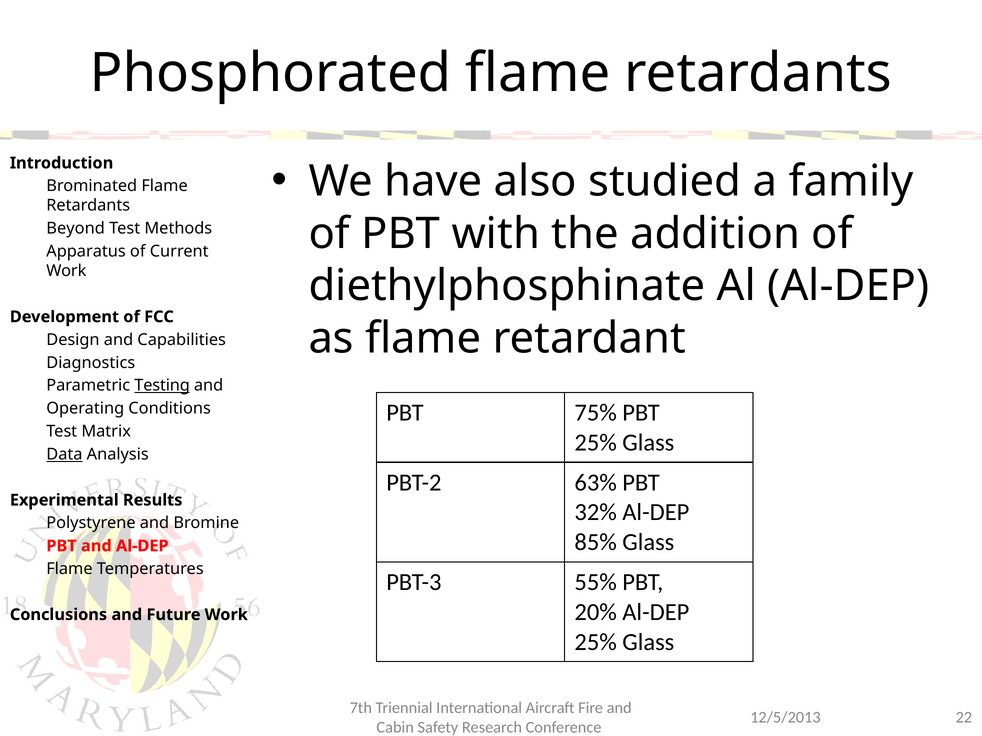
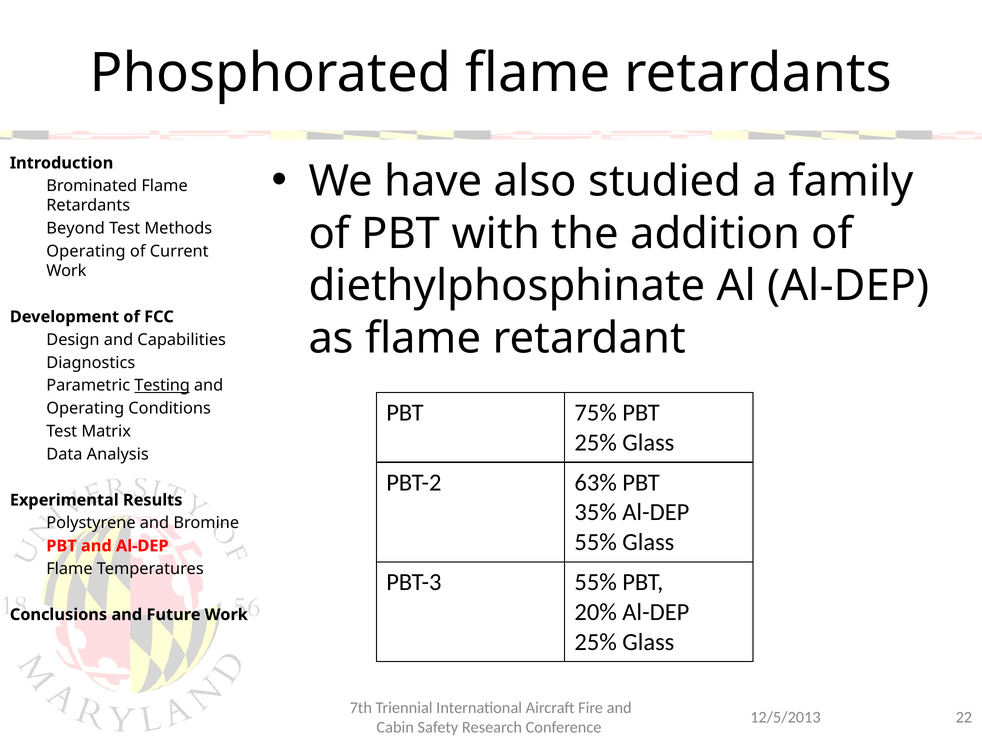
Apparatus: Apparatus -> Operating (86, 252)
Data underline: present -> none (64, 455)
32%: 32% -> 35% (596, 513)
85%: 85% -> 55% (596, 543)
